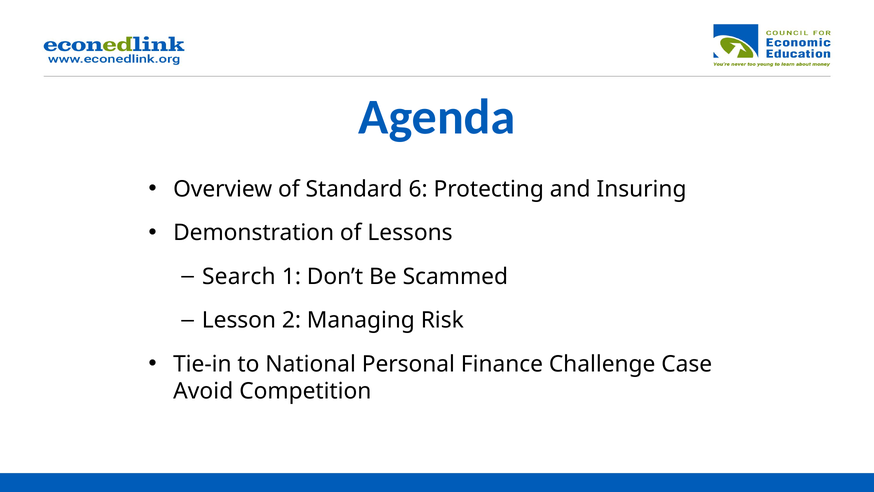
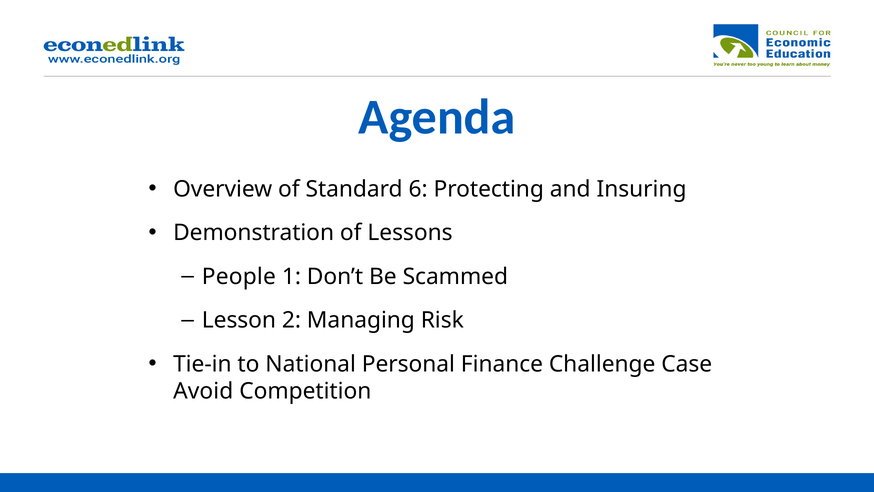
Search: Search -> People (239, 276)
